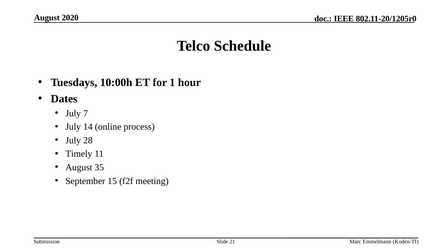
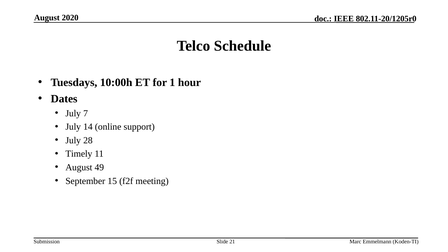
process: process -> support (139, 127)
35: 35 -> 49 (99, 167)
